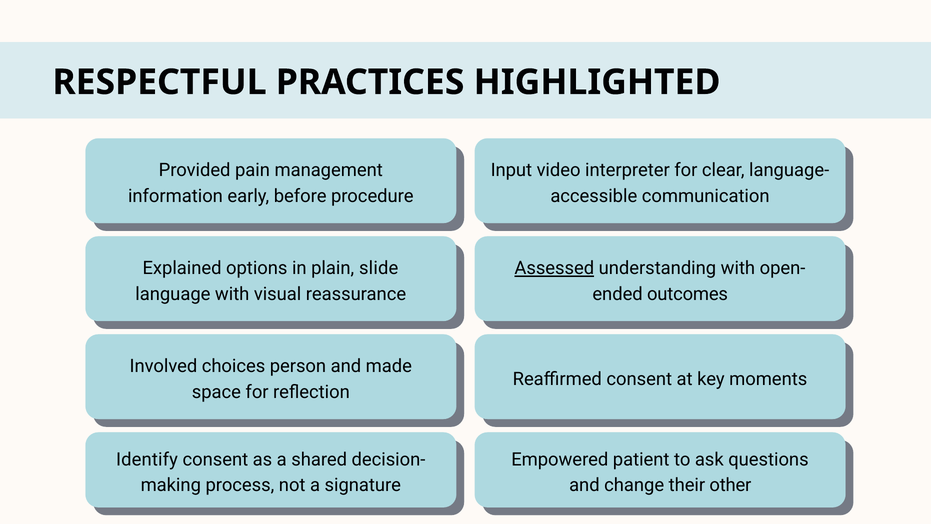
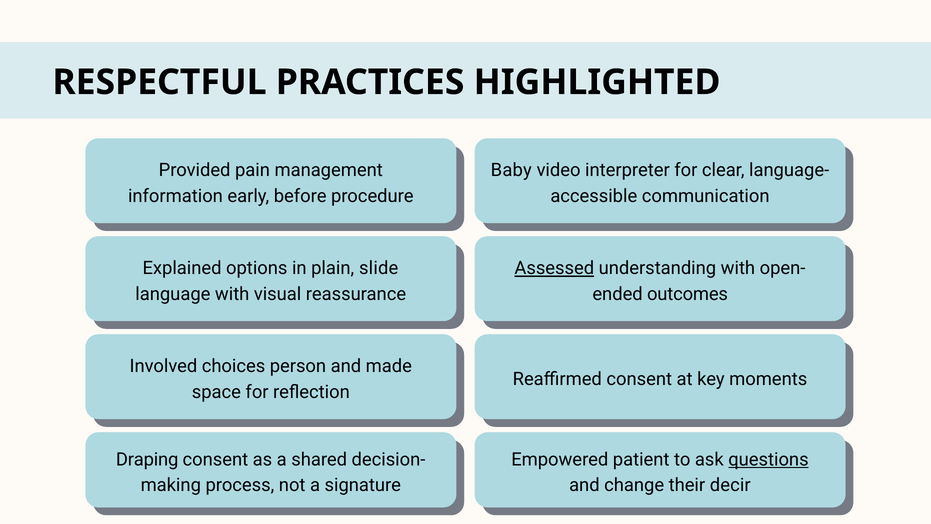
Input: Input -> Baby (511, 170)
Identify: Identify -> Draping (147, 459)
questions underline: none -> present (768, 459)
other: other -> decir (730, 485)
